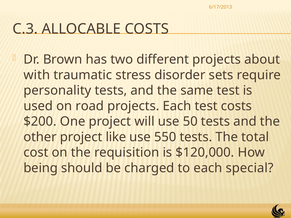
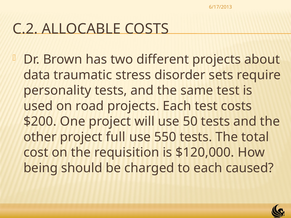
C.3: C.3 -> C.2 (25, 29)
with: with -> data (37, 75)
like: like -> full (116, 137)
special: special -> caused (250, 168)
